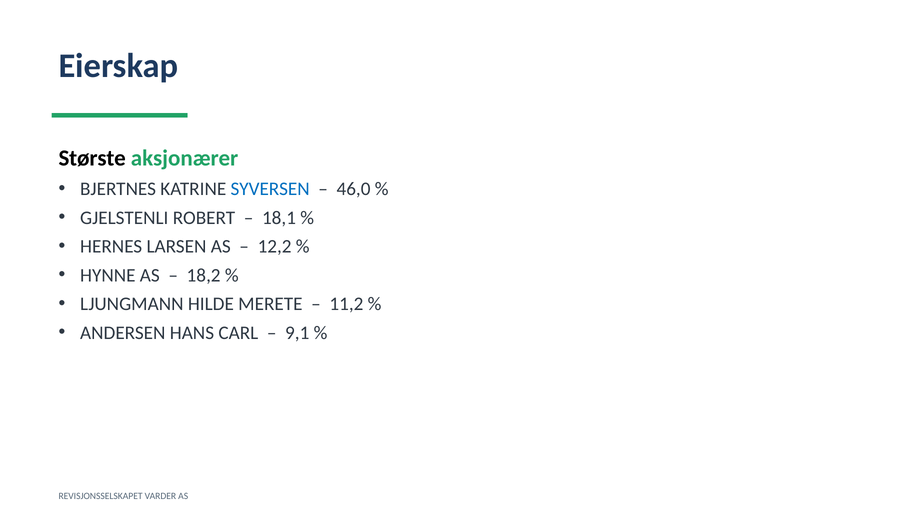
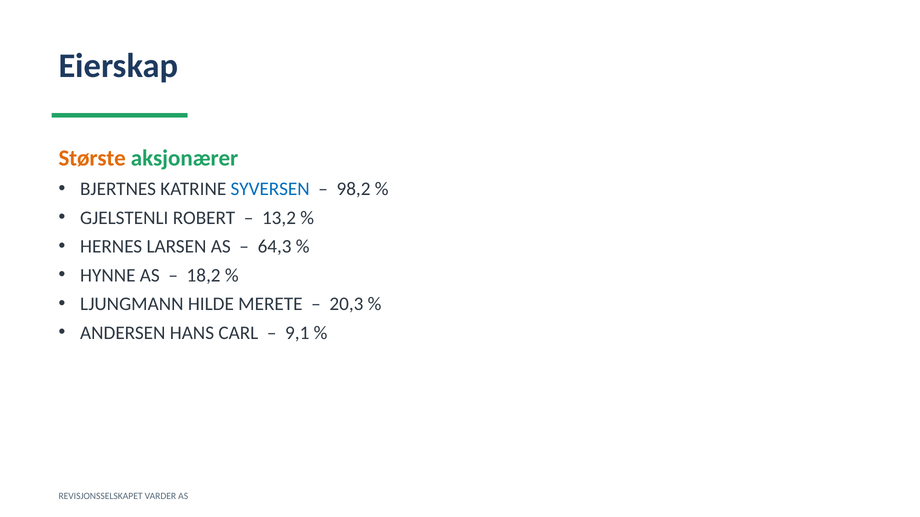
Største colour: black -> orange (92, 158)
46,0: 46,0 -> 98,2 (354, 189)
18,1: 18,1 -> 13,2 (279, 218)
12,2: 12,2 -> 64,3 (275, 247)
11,2: 11,2 -> 20,3 (346, 304)
